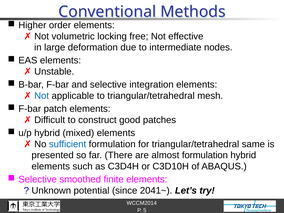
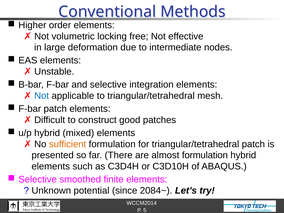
sufficient colour: blue -> orange (68, 144)
triangular/tetrahedral same: same -> patch (253, 144)
2041~: 2041~ -> 2084~ (156, 191)
